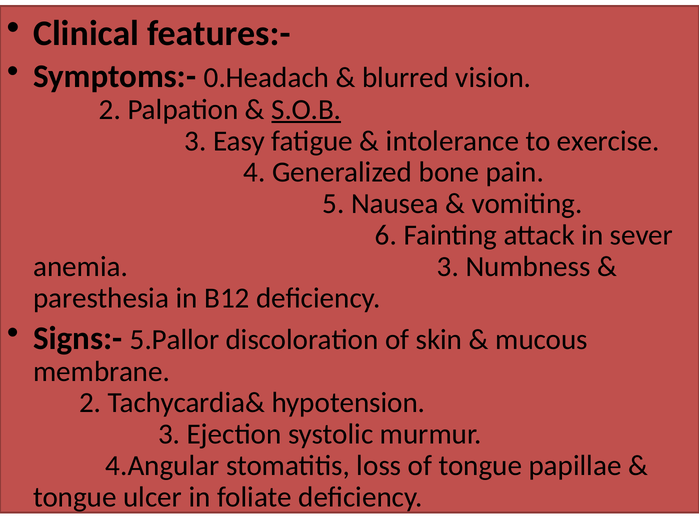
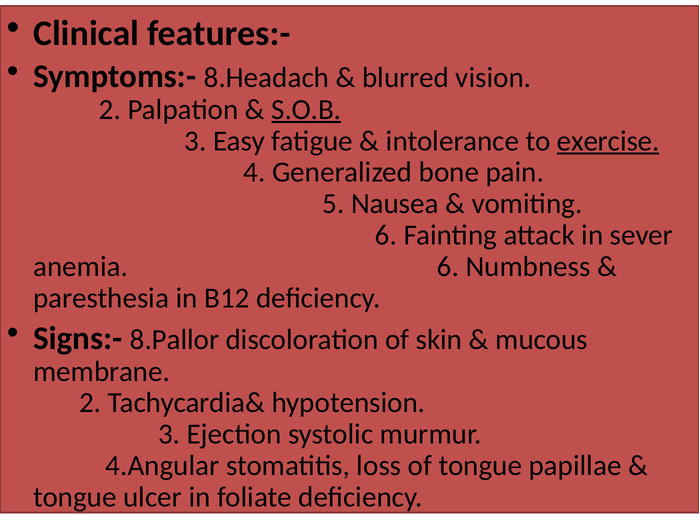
0.Headach: 0.Headach -> 8.Headach (266, 78)
exercise underline: none -> present (608, 141)
anemia 3: 3 -> 6 (448, 267)
5.Pallor: 5.Pallor -> 8.Pallor (175, 340)
